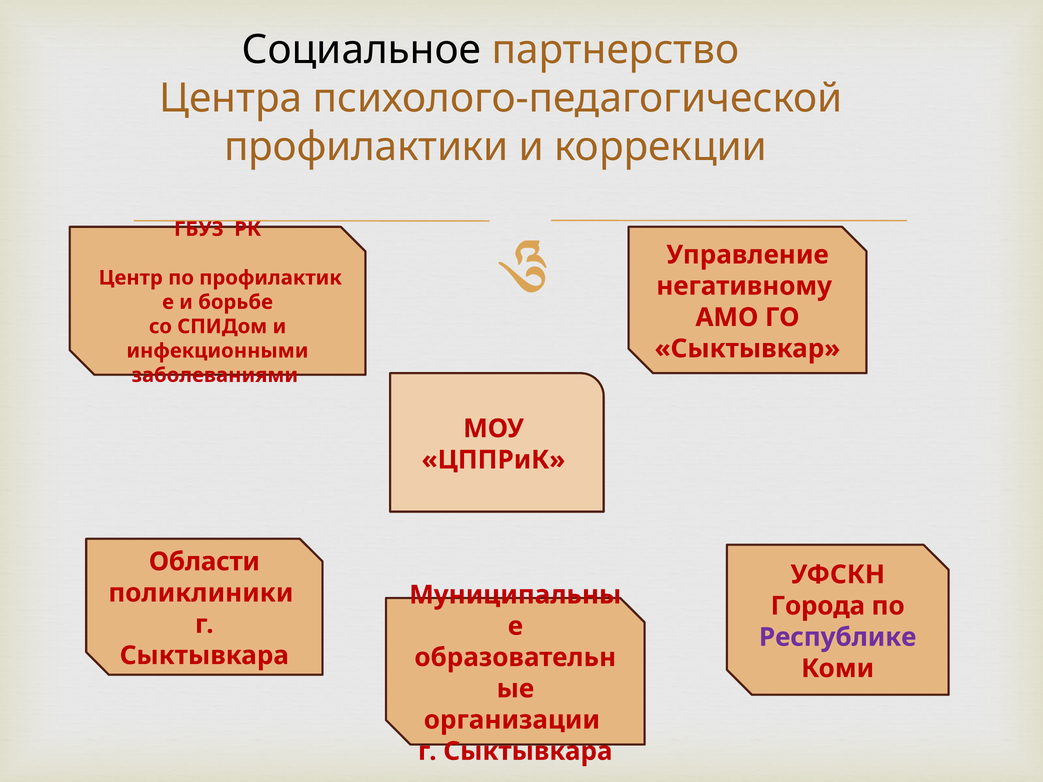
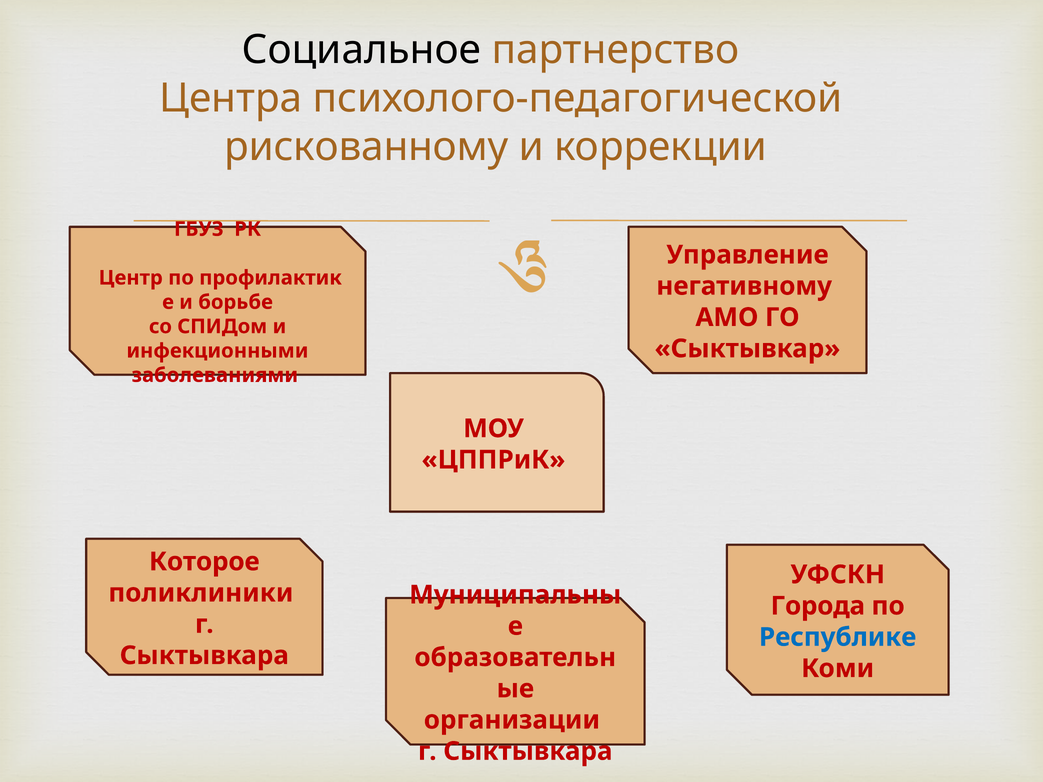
профилактики: профилактики -> рискованному (366, 147)
Области: Области -> Которое (204, 562)
Республике colour: purple -> blue (838, 637)
